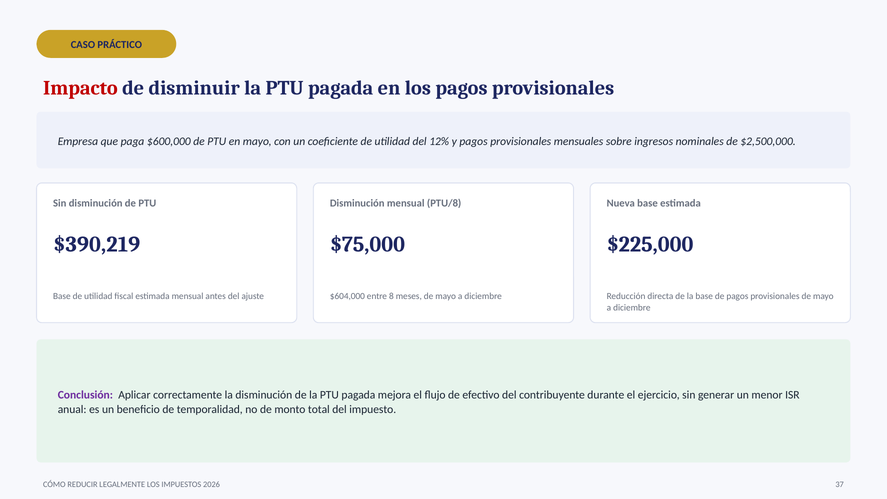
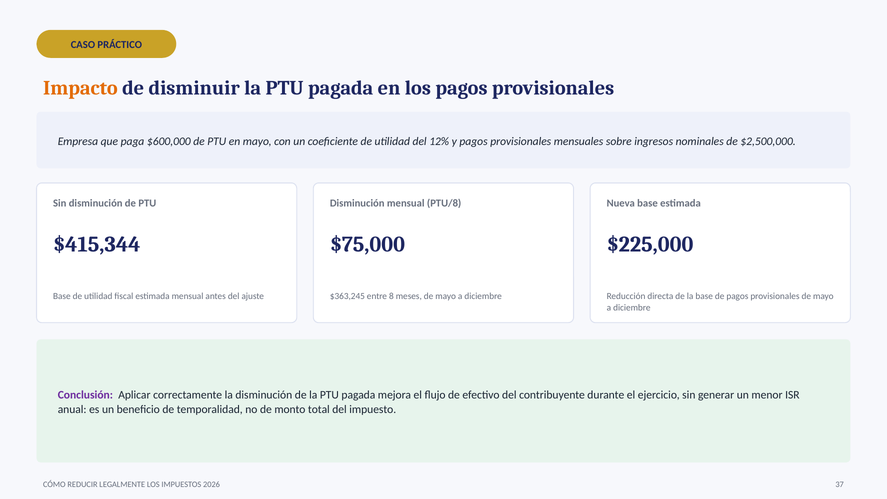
Impacto colour: red -> orange (80, 88)
$390,219: $390,219 -> $415,344 (97, 244)
$604,000: $604,000 -> $363,245 (347, 296)
